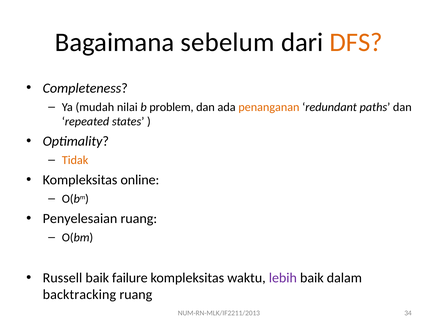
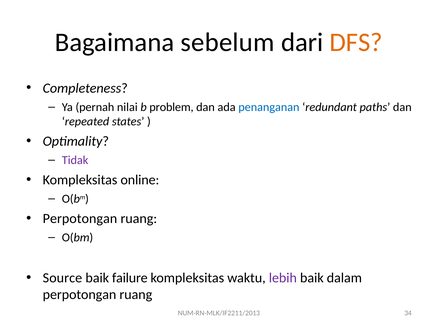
mudah: mudah -> pernah (95, 107)
penanganan colour: orange -> blue (269, 107)
Tidak colour: orange -> purple (75, 160)
Penyelesaian: Penyelesaian -> Perpotongan (80, 219)
Russell: Russell -> Source (62, 278)
backtracking: backtracking -> perpotongan (80, 295)
